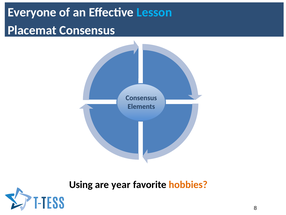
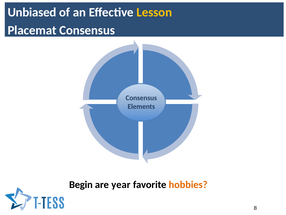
Everyone: Everyone -> Unbiased (32, 12)
Lesson colour: light blue -> yellow (154, 12)
Using: Using -> Begin (81, 184)
